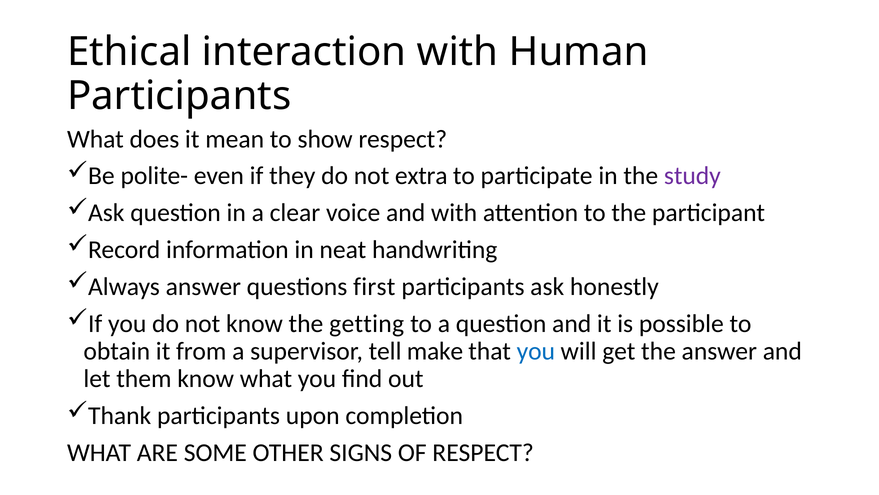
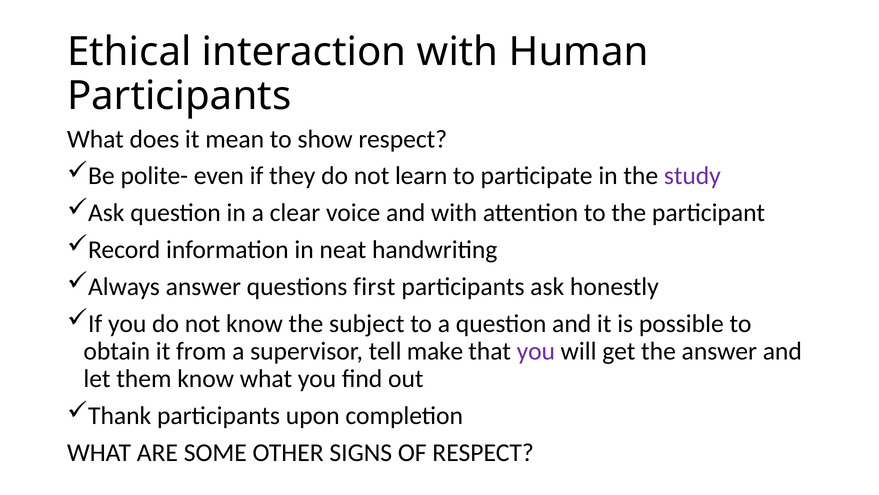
extra: extra -> learn (421, 176)
getting: getting -> subject (367, 323)
you colour: blue -> purple (536, 351)
